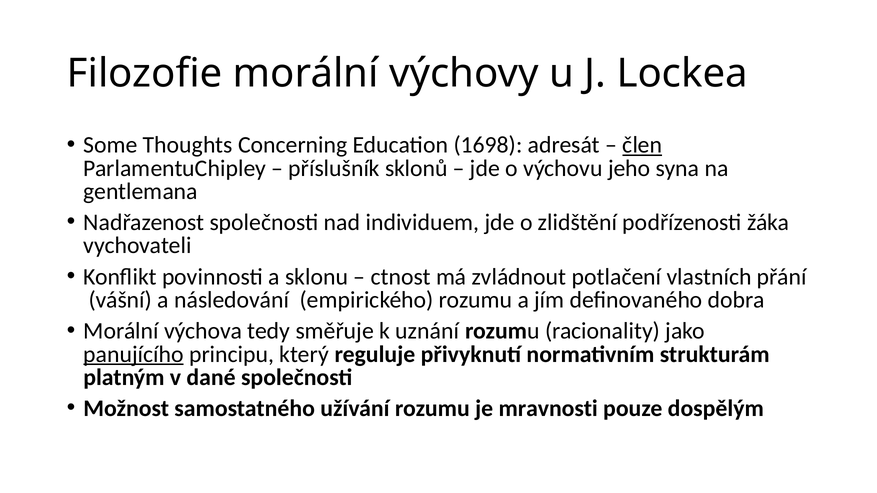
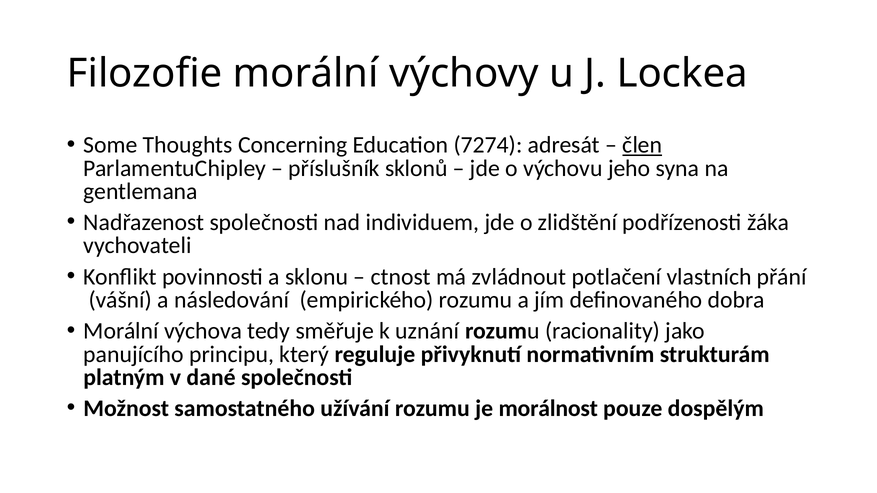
1698: 1698 -> 7274 (488, 145)
panujícího underline: present -> none (133, 354)
mravnosti: mravnosti -> morálnost (548, 409)
